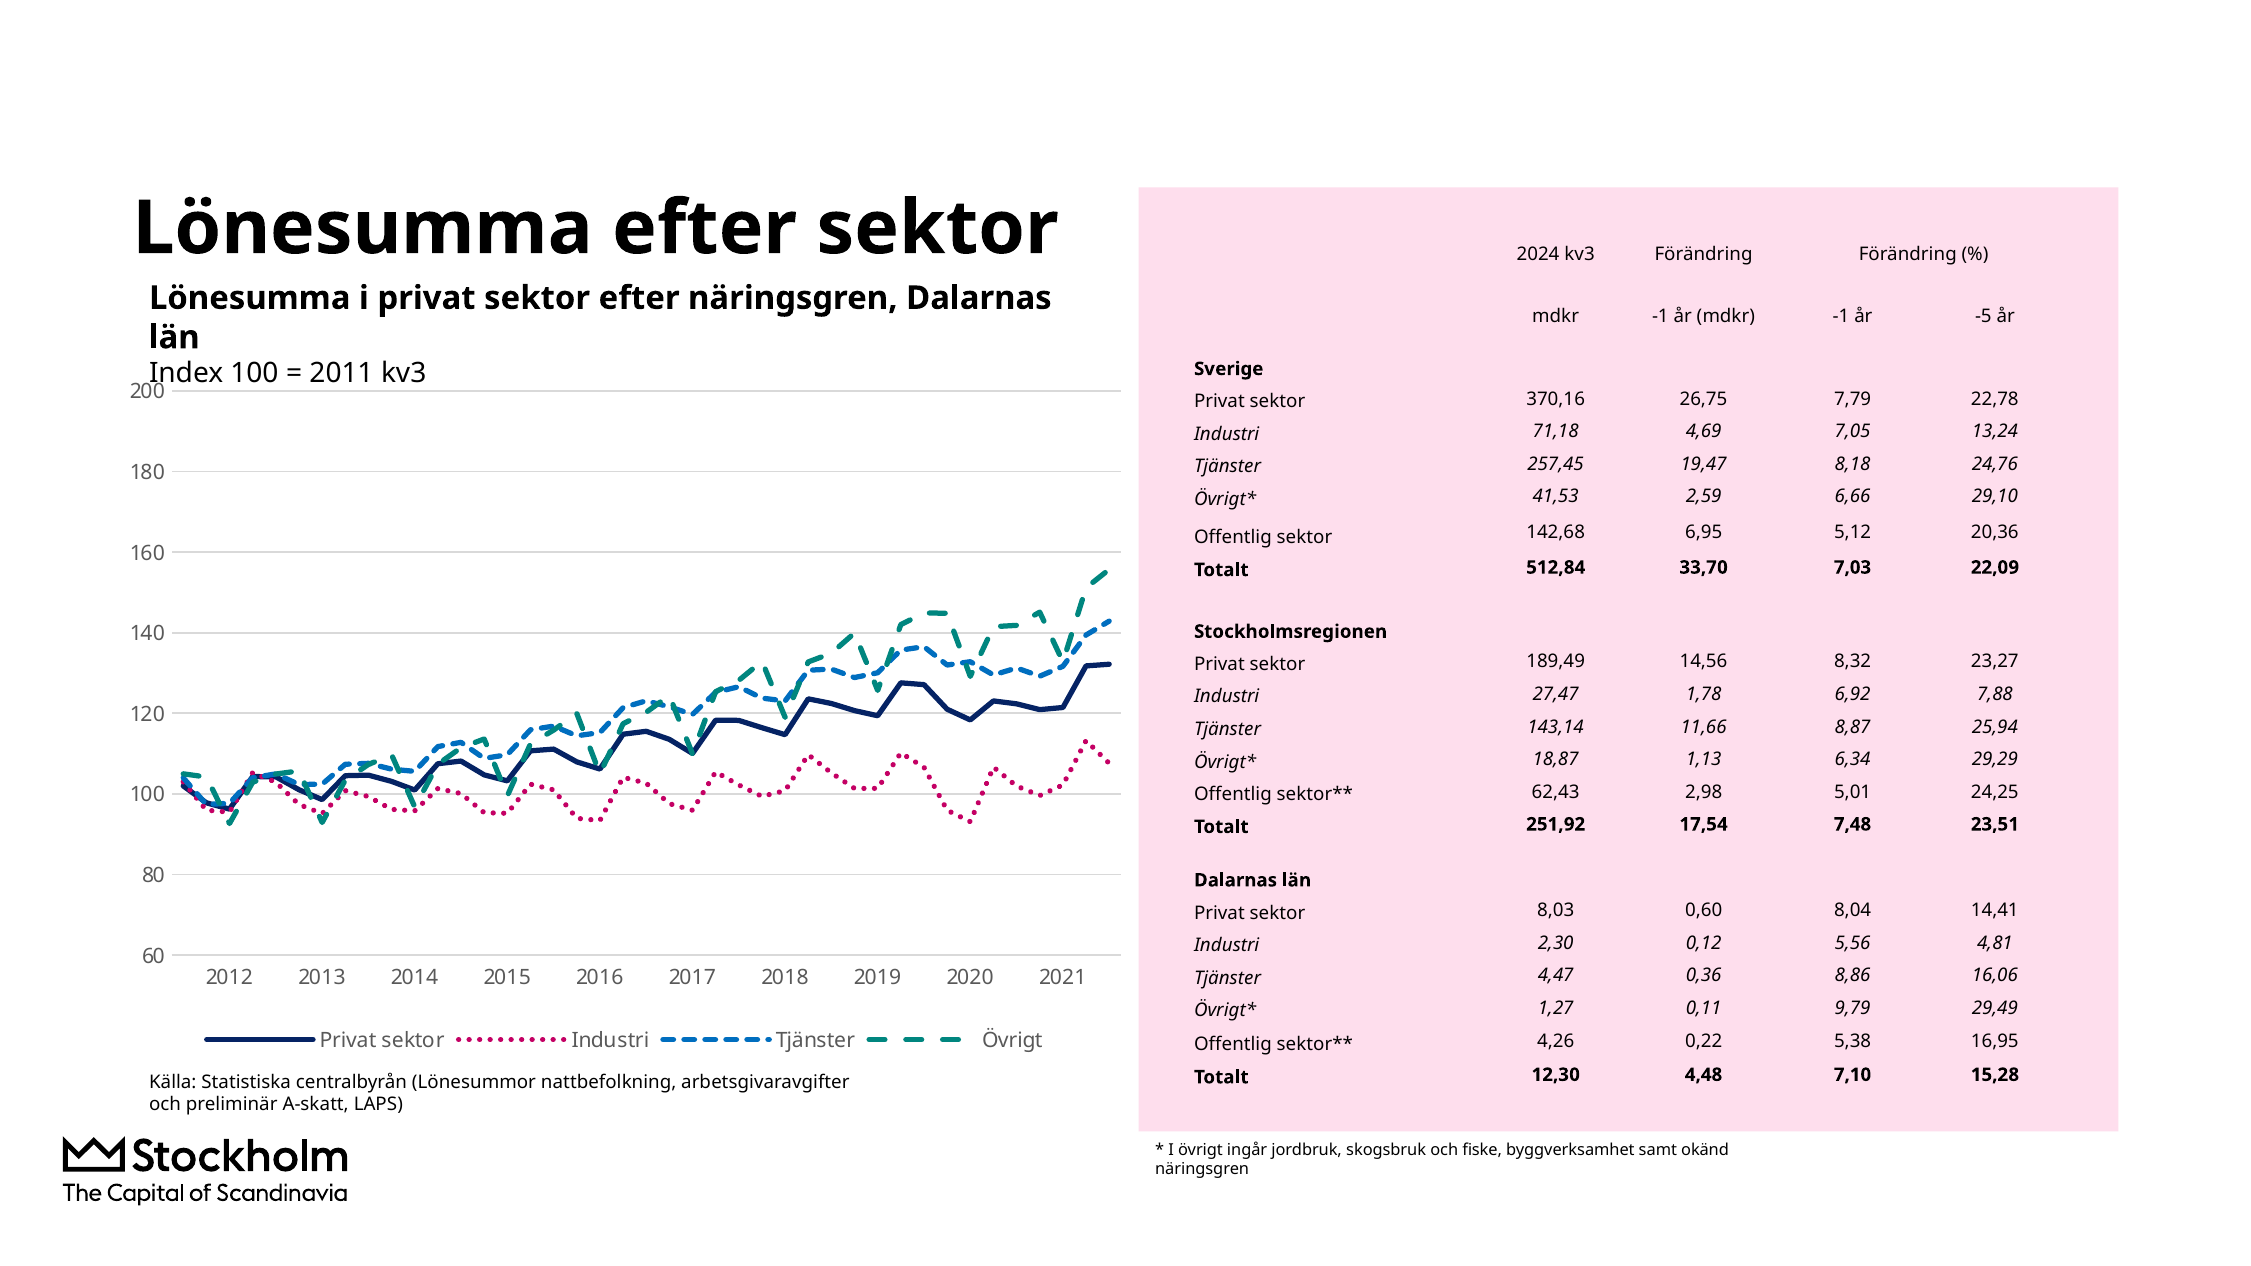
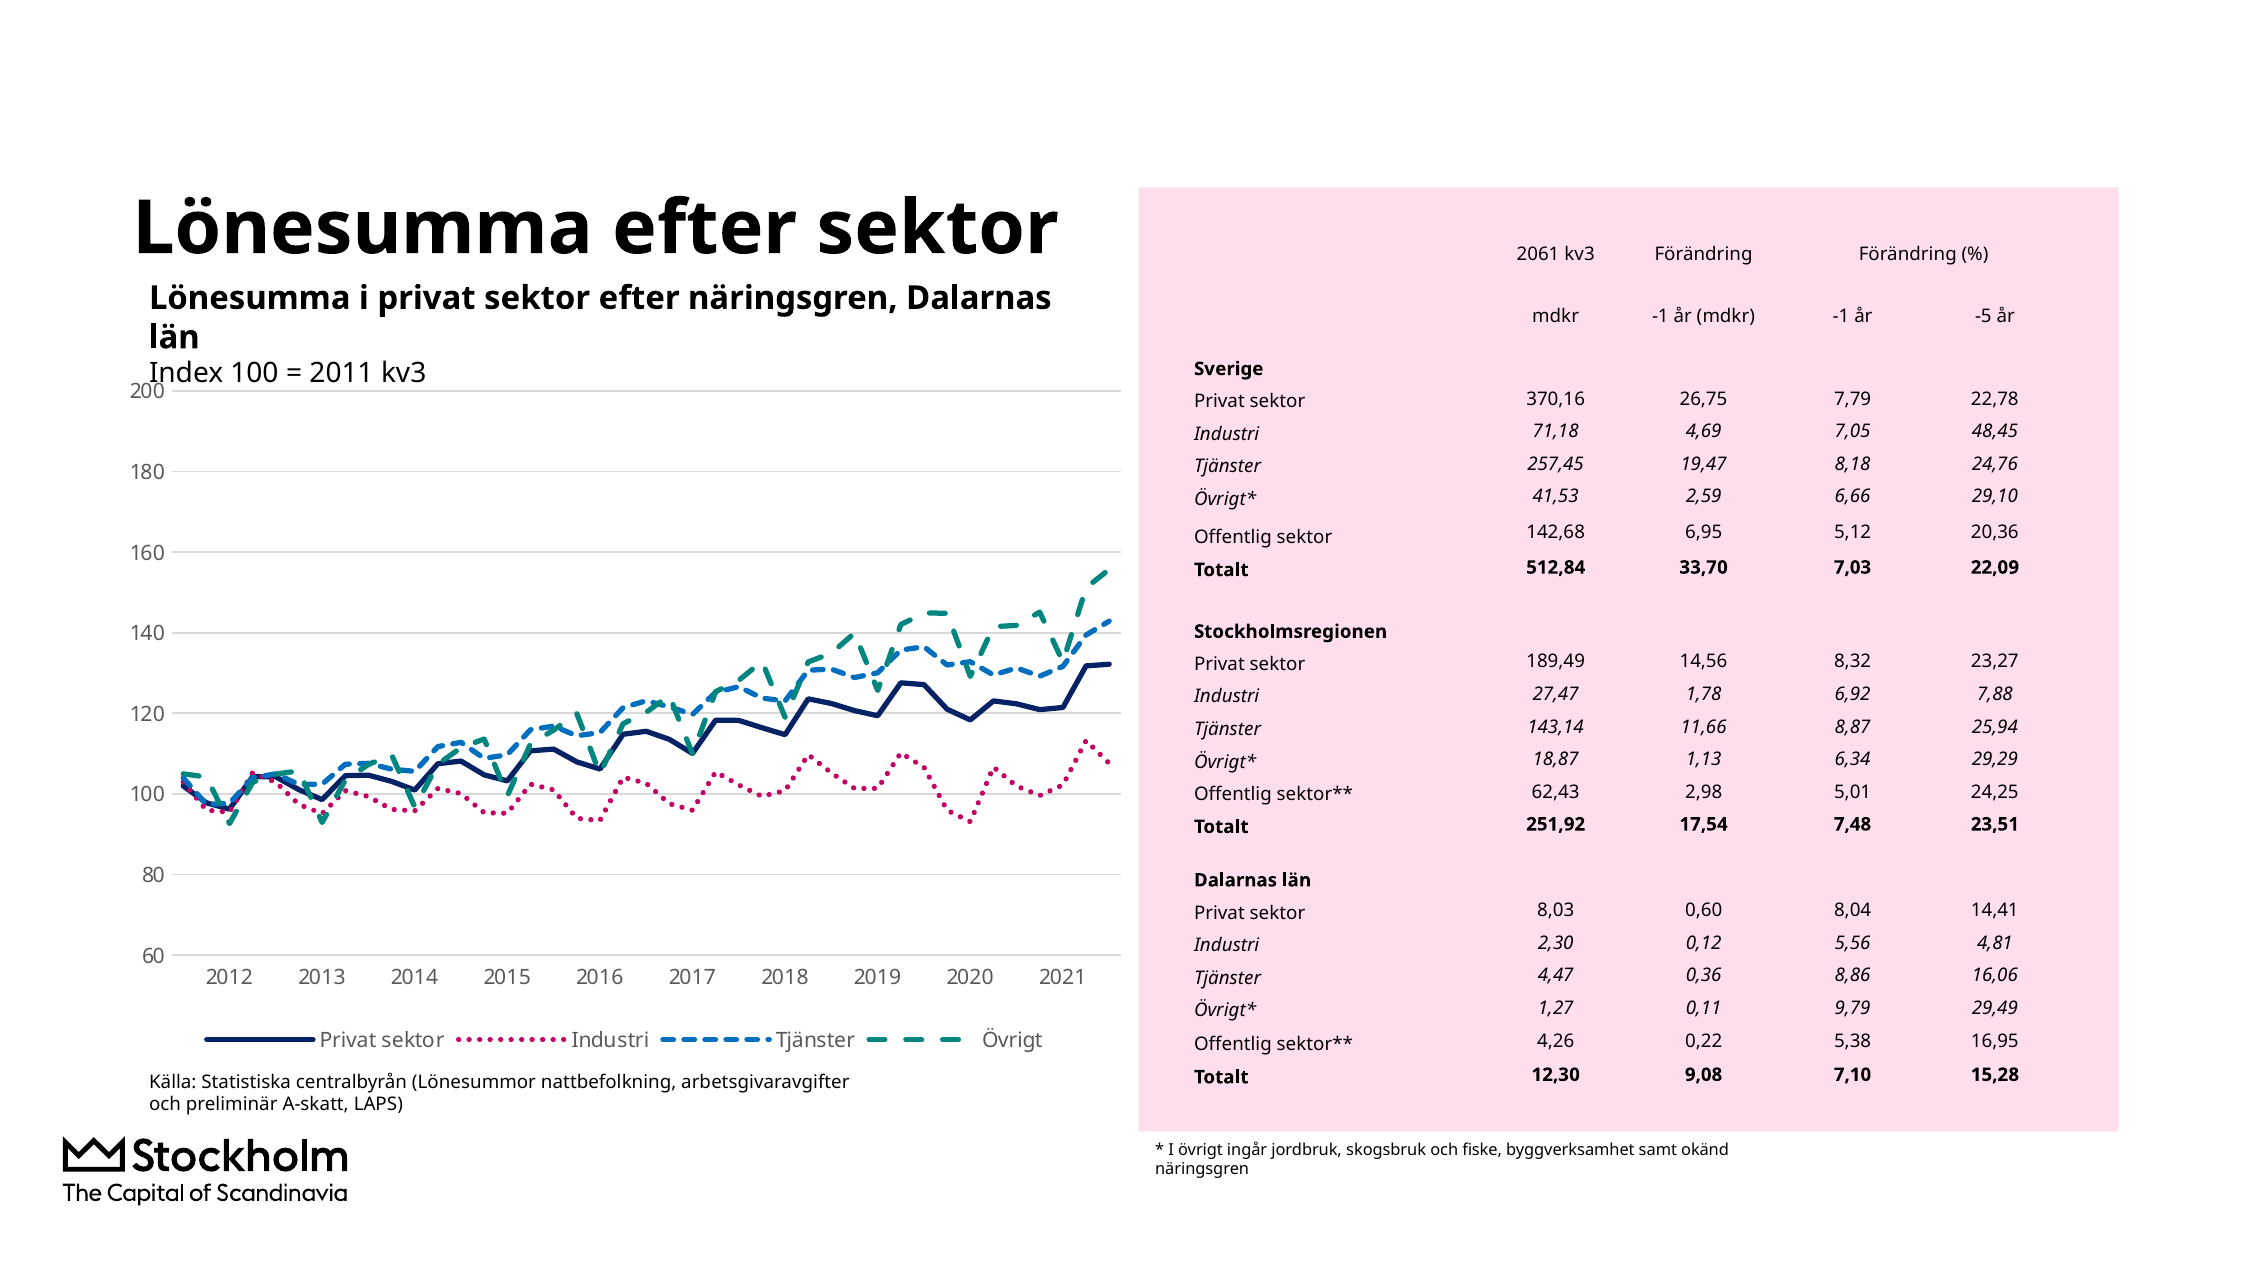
2024: 2024 -> 2061 (1538, 255)
13,24: 13,24 -> 48,45 (1995, 432)
4,48: 4,48 -> 9,08 (1704, 1075)
